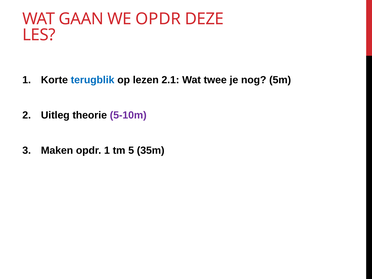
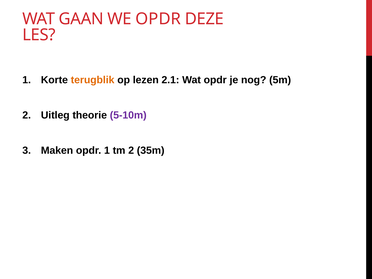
terugblik colour: blue -> orange (93, 80)
Wat twee: twee -> opdr (215, 80)
tm 5: 5 -> 2 (131, 150)
